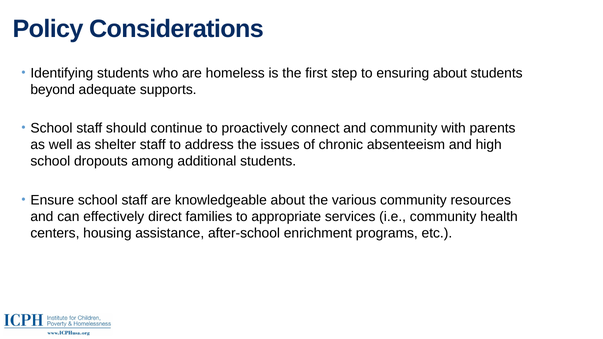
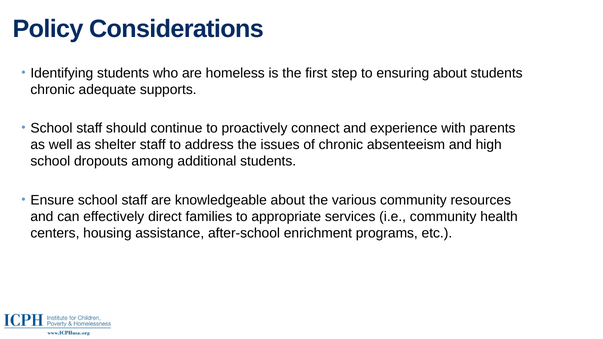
beyond: beyond -> chronic (53, 90)
and community: community -> experience (404, 128)
